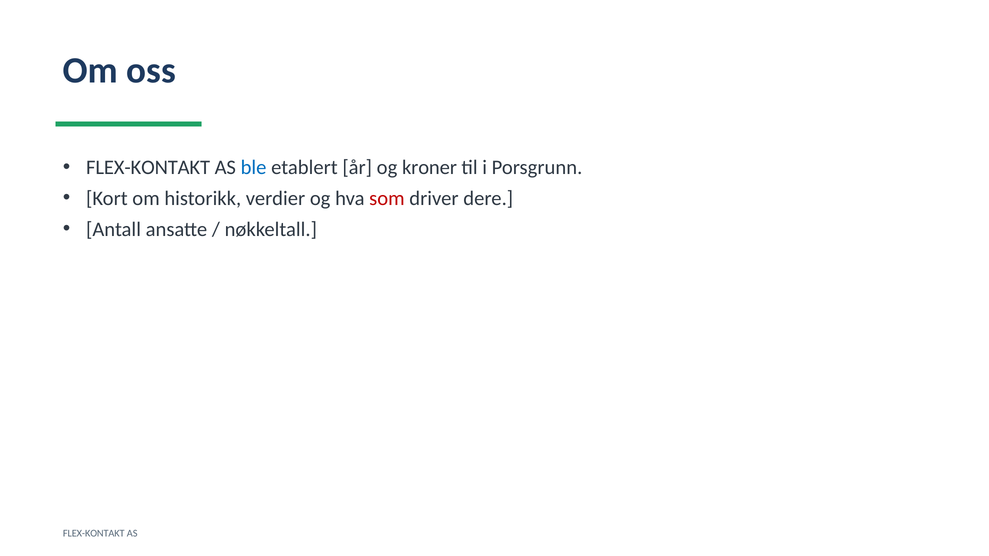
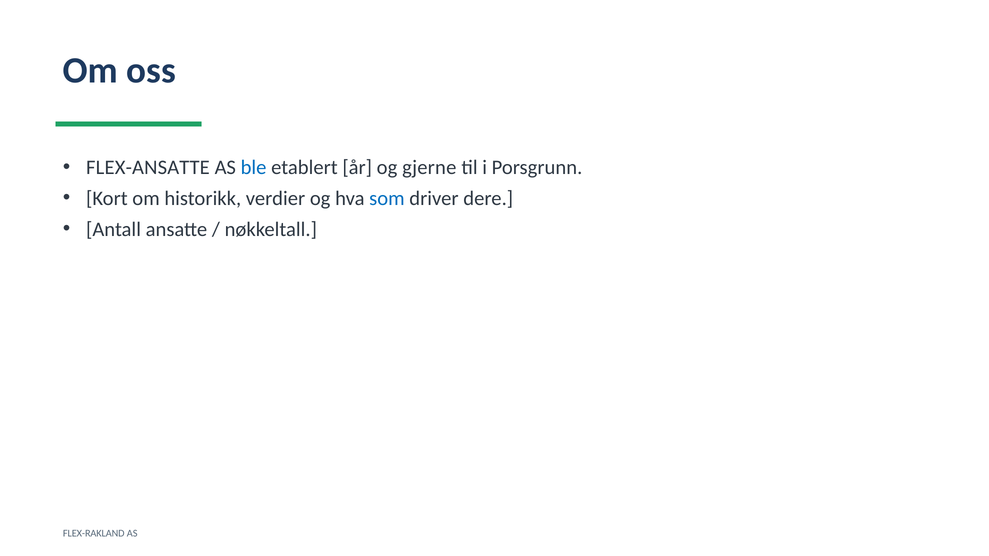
FLEX-KONTAKT: FLEX-KONTAKT -> FLEX-ANSATTE (148, 168)
kroner: kroner -> gjerne (429, 168)
som colour: red -> blue (387, 198)
FLEX-KONTAKT: FLEX-KONTAKT -> FLEX-RAKLAND (94, 534)
